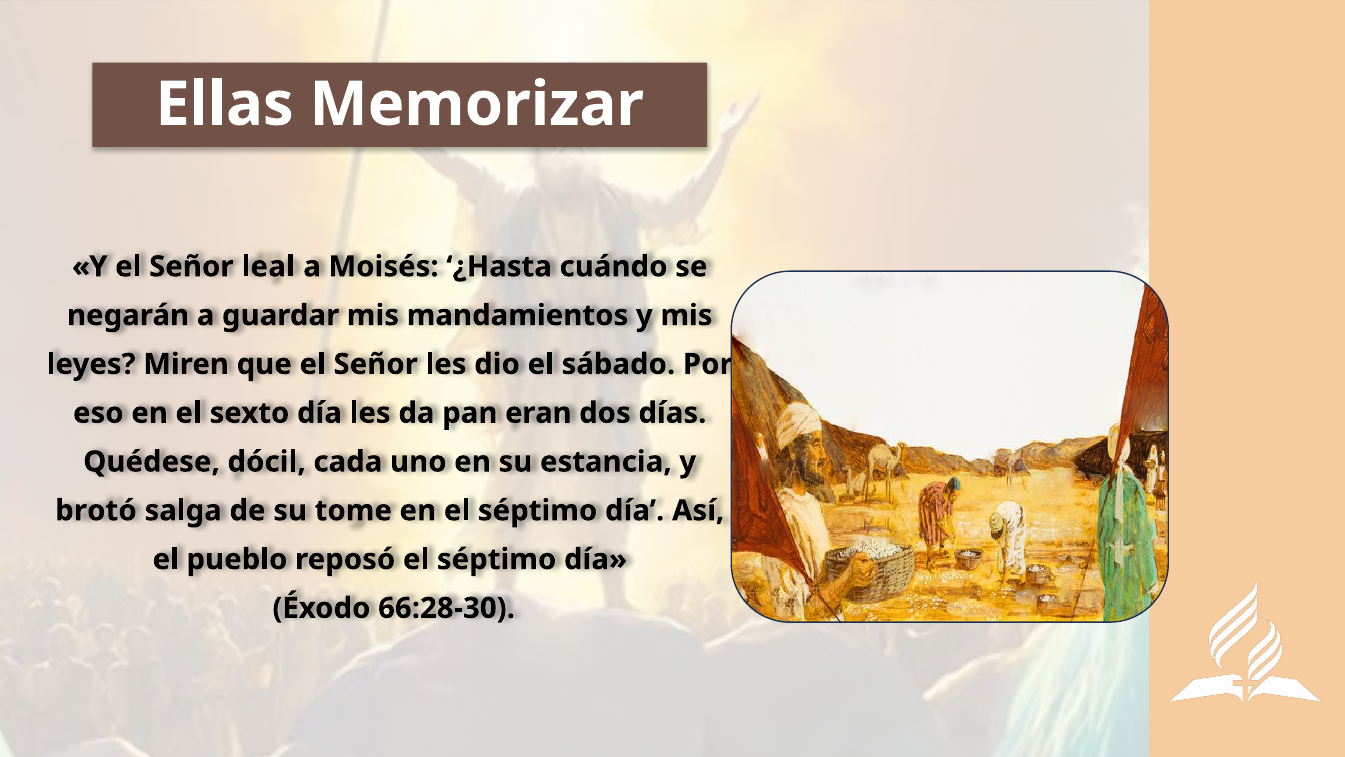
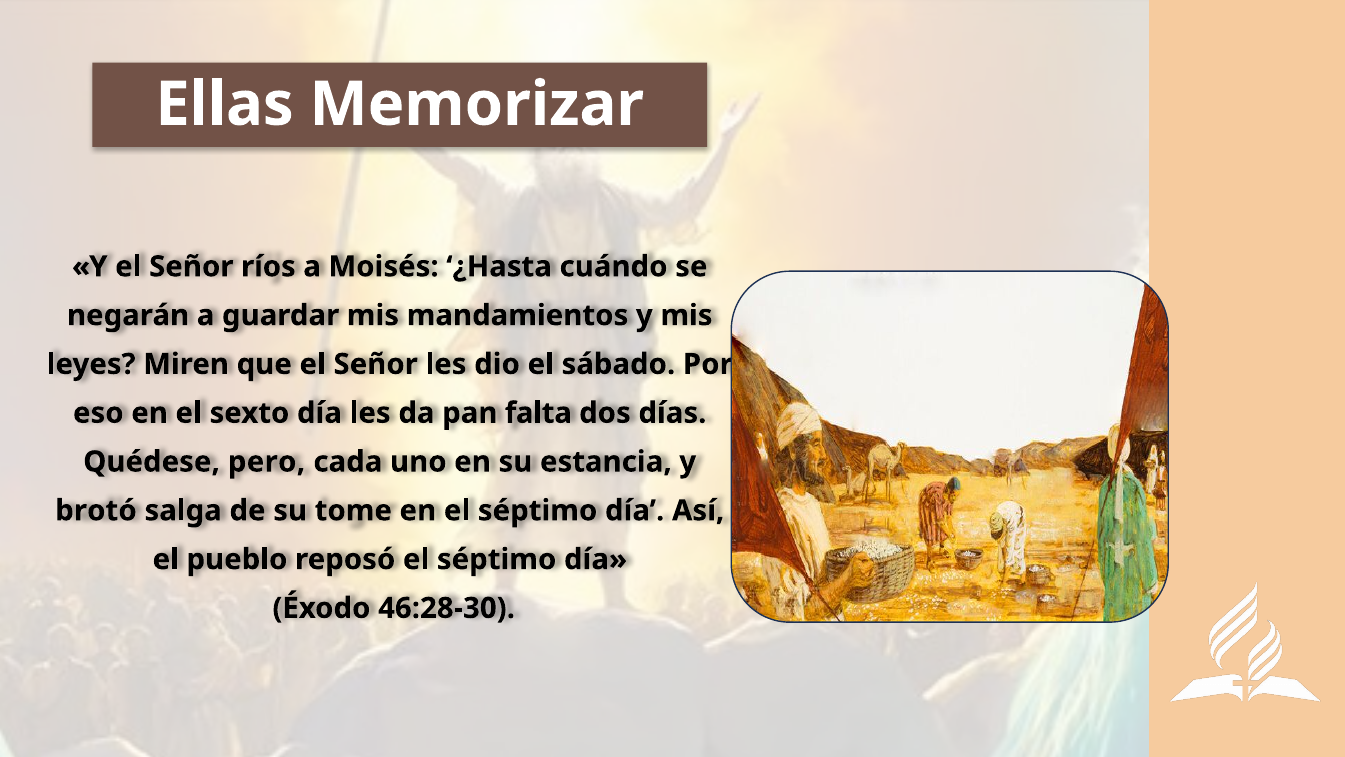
leal: leal -> ríos (268, 267)
eran: eran -> falta (538, 413)
dócil: dócil -> pero (266, 462)
66:28-30: 66:28-30 -> 46:28-30 (447, 608)
